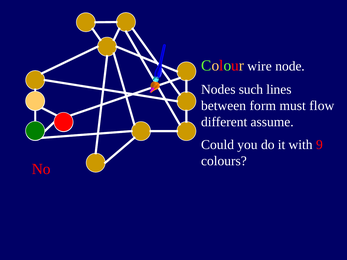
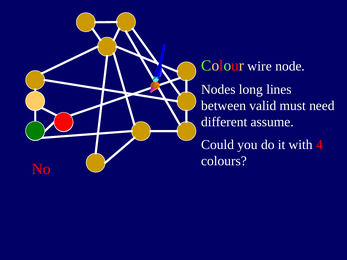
such: such -> long (251, 90)
form: form -> valid (263, 106)
flow: flow -> need (322, 106)
9: 9 -> 4 (320, 145)
